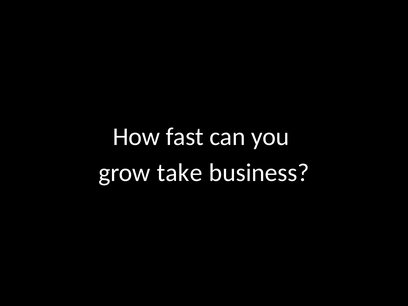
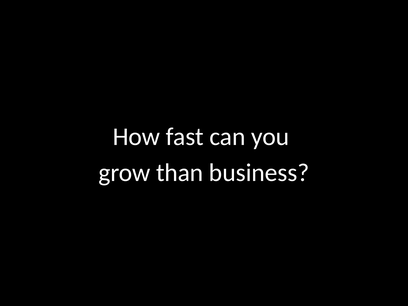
take: take -> than (180, 173)
